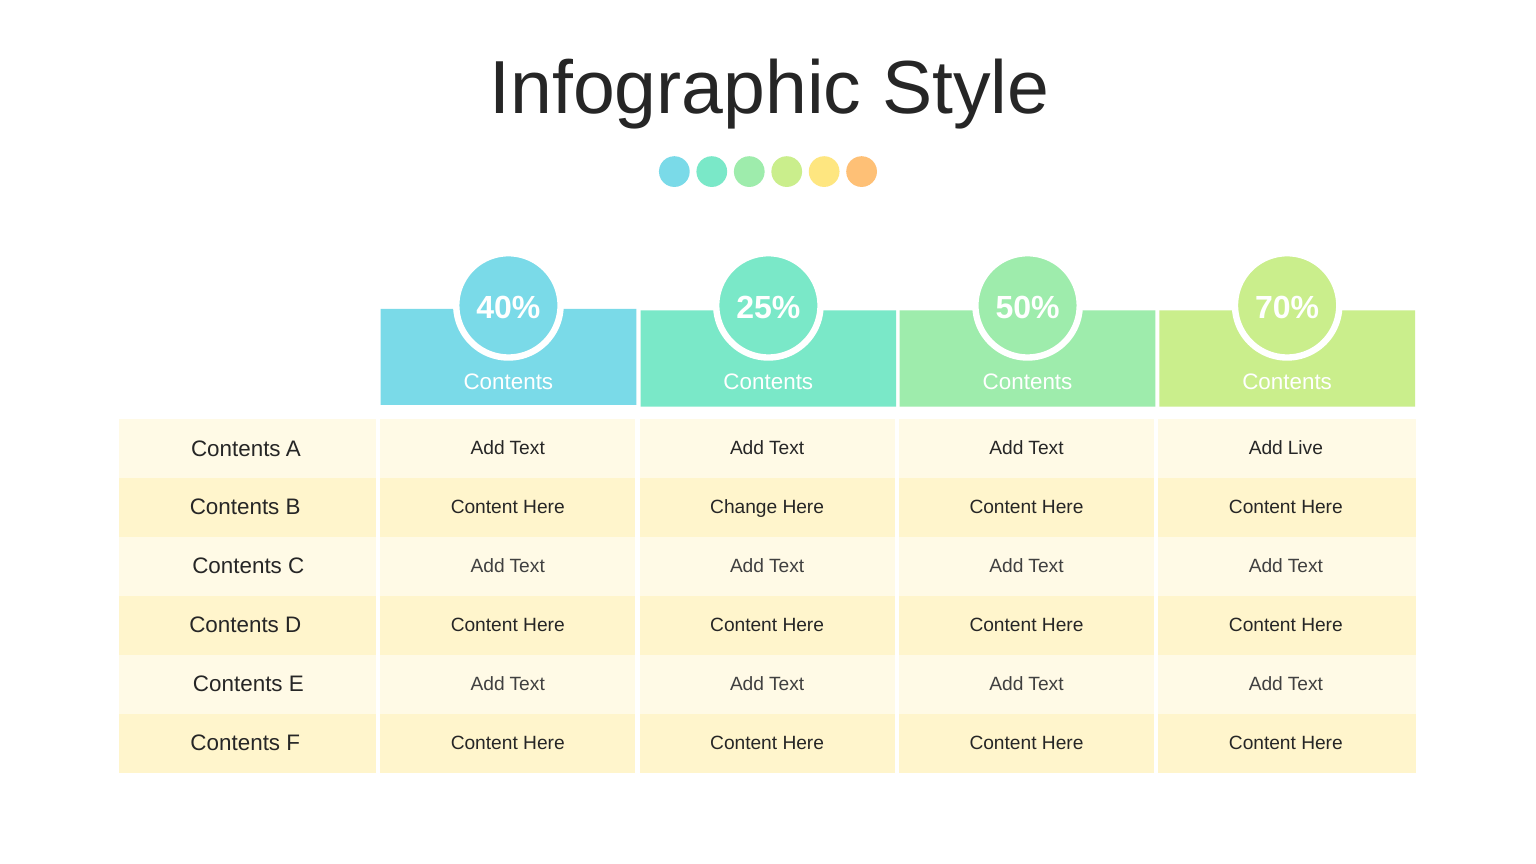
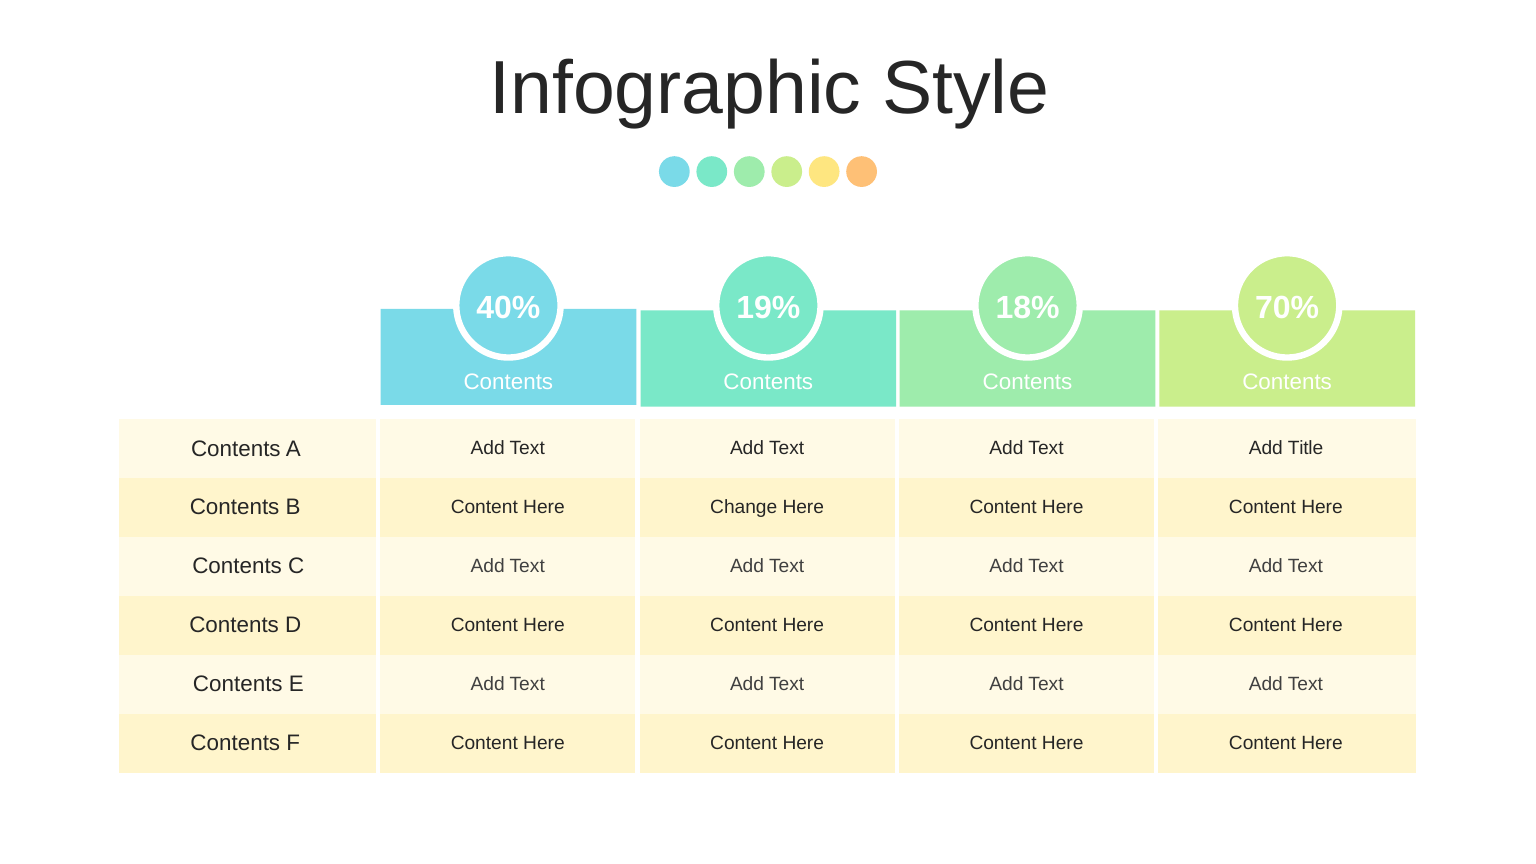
25%: 25% -> 19% (768, 308)
50%: 50% -> 18% (1028, 308)
Live: Live -> Title (1305, 449)
